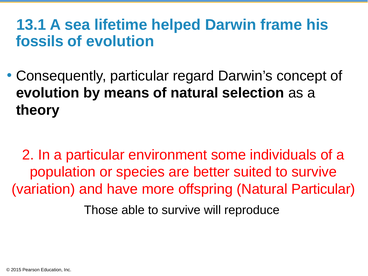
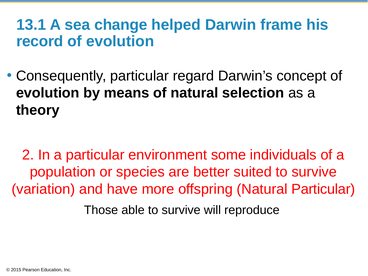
lifetime: lifetime -> change (121, 25)
fossils: fossils -> record (40, 41)
